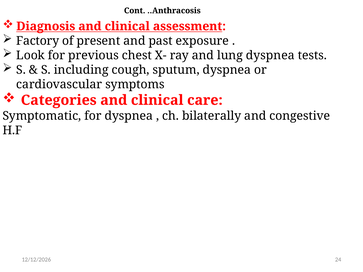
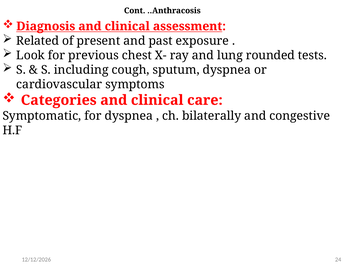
Factory: Factory -> Related (38, 41)
lung dyspnea: dyspnea -> rounded (270, 55)
